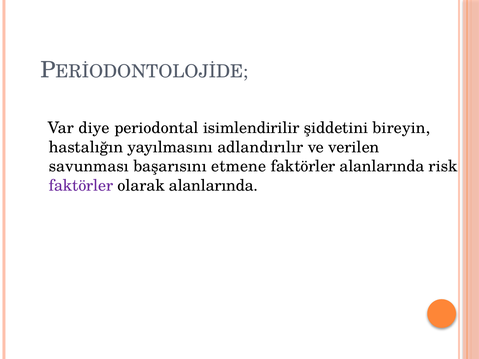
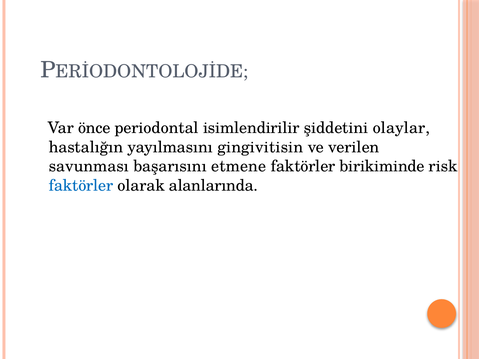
diye: diye -> önce (94, 128)
bireyin: bireyin -> olaylar (401, 128)
adlandırılır: adlandırılır -> gingivitisin (260, 147)
faktörler alanlarında: alanlarında -> birikiminde (382, 166)
faktörler colour: purple -> blue (81, 186)
